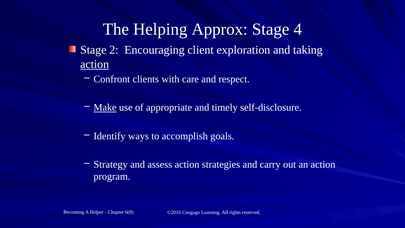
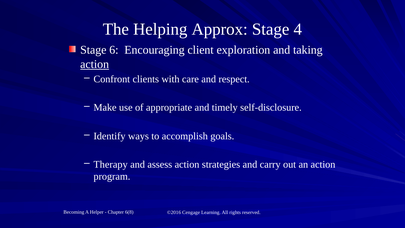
2: 2 -> 6 (114, 50)
Make underline: present -> none (105, 108)
Strategy: Strategy -> Therapy (111, 164)
